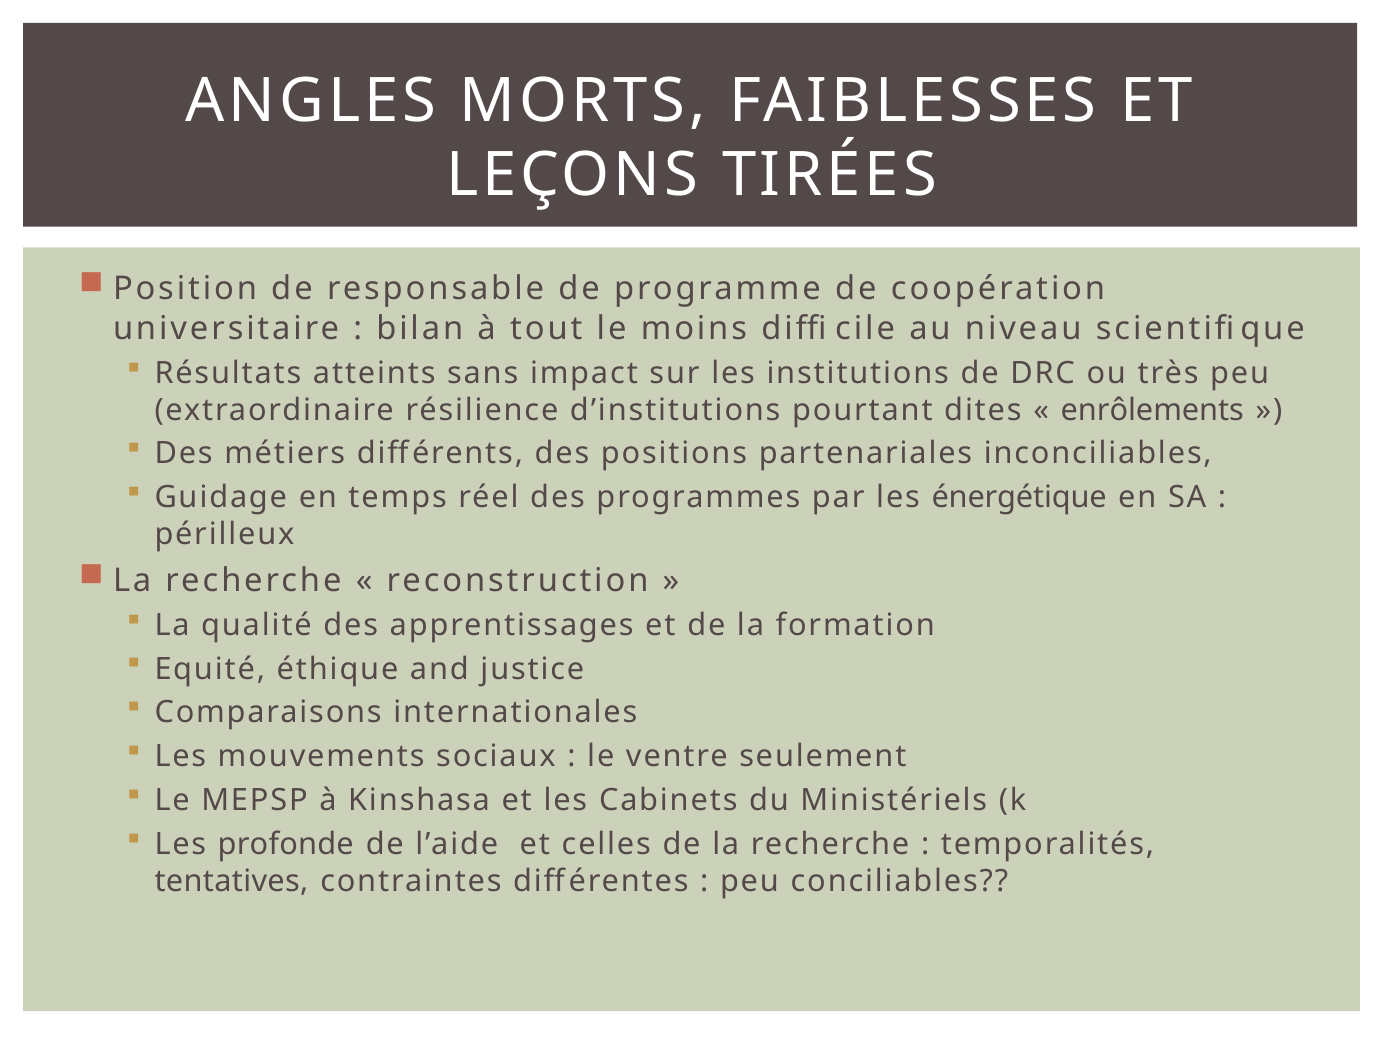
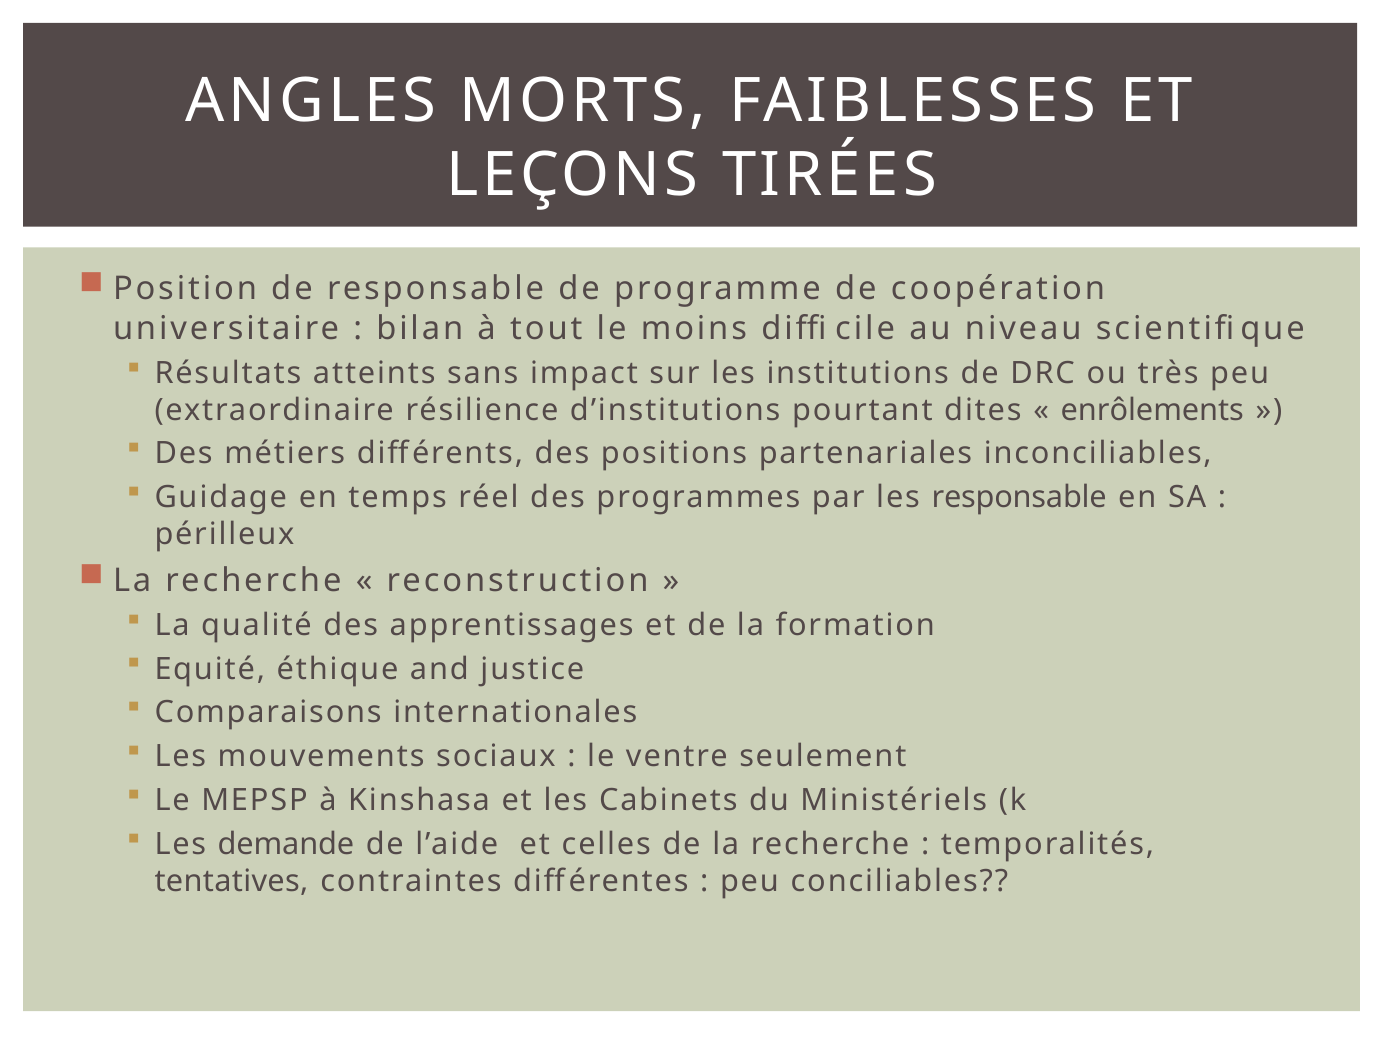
les énergétique: énergétique -> responsable (1019, 498)
profonde: profonde -> demande (286, 844)
